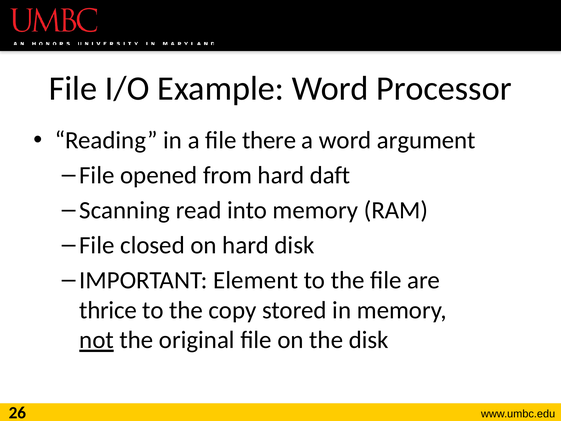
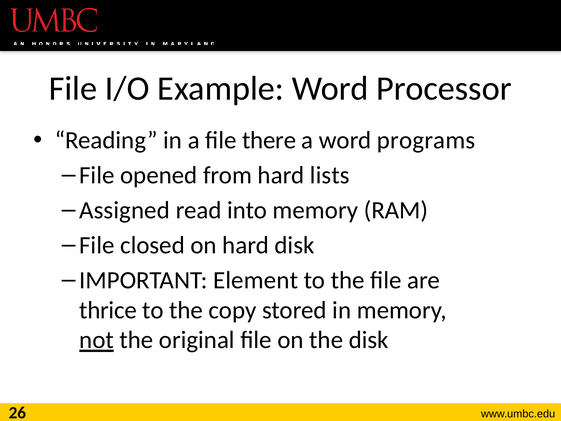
argument: argument -> programs (426, 140)
daft: daft -> lists (330, 175)
Scanning: Scanning -> Assigned (125, 210)
